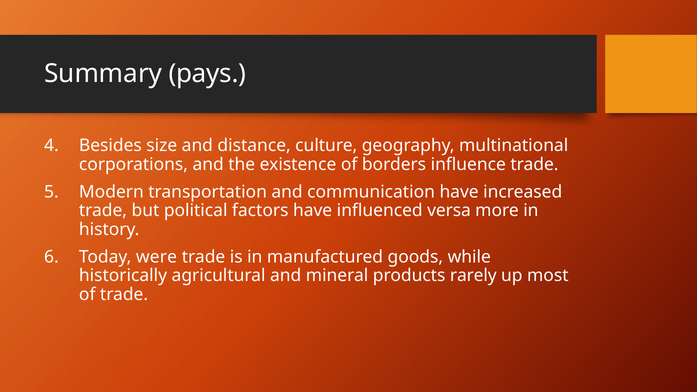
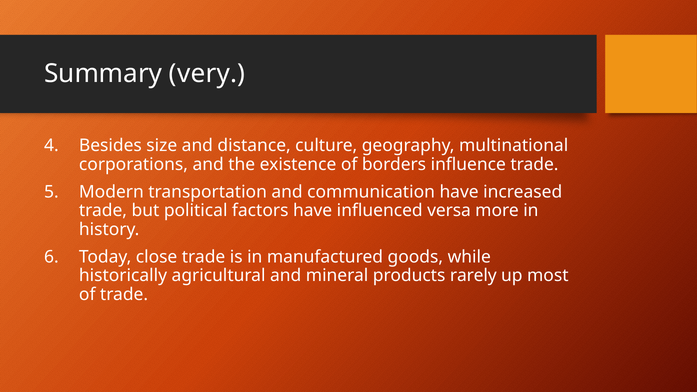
pays: pays -> very (207, 74)
were: were -> close (157, 257)
